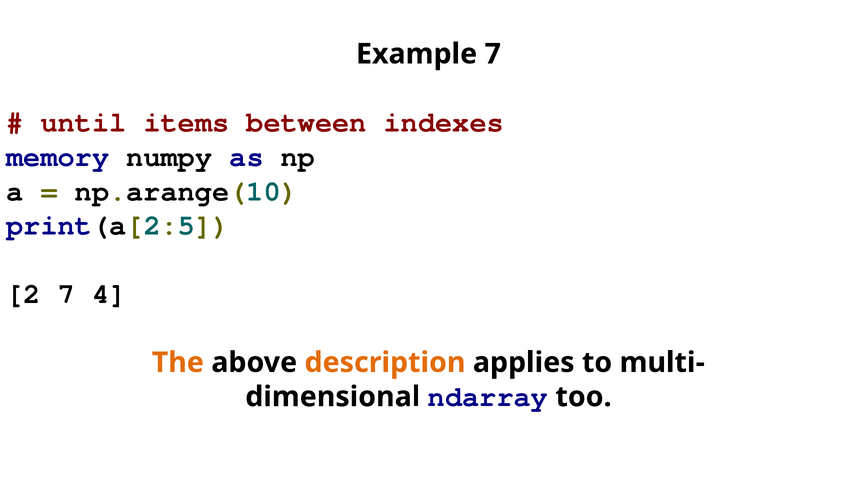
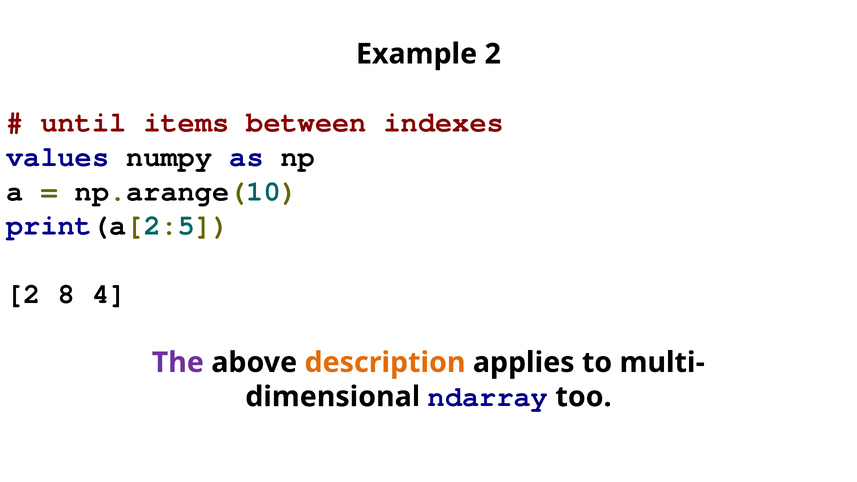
Example 7: 7 -> 2 (493, 54)
memory: memory -> values (58, 157)
2 7: 7 -> 8 (66, 294)
The colour: orange -> purple (178, 363)
